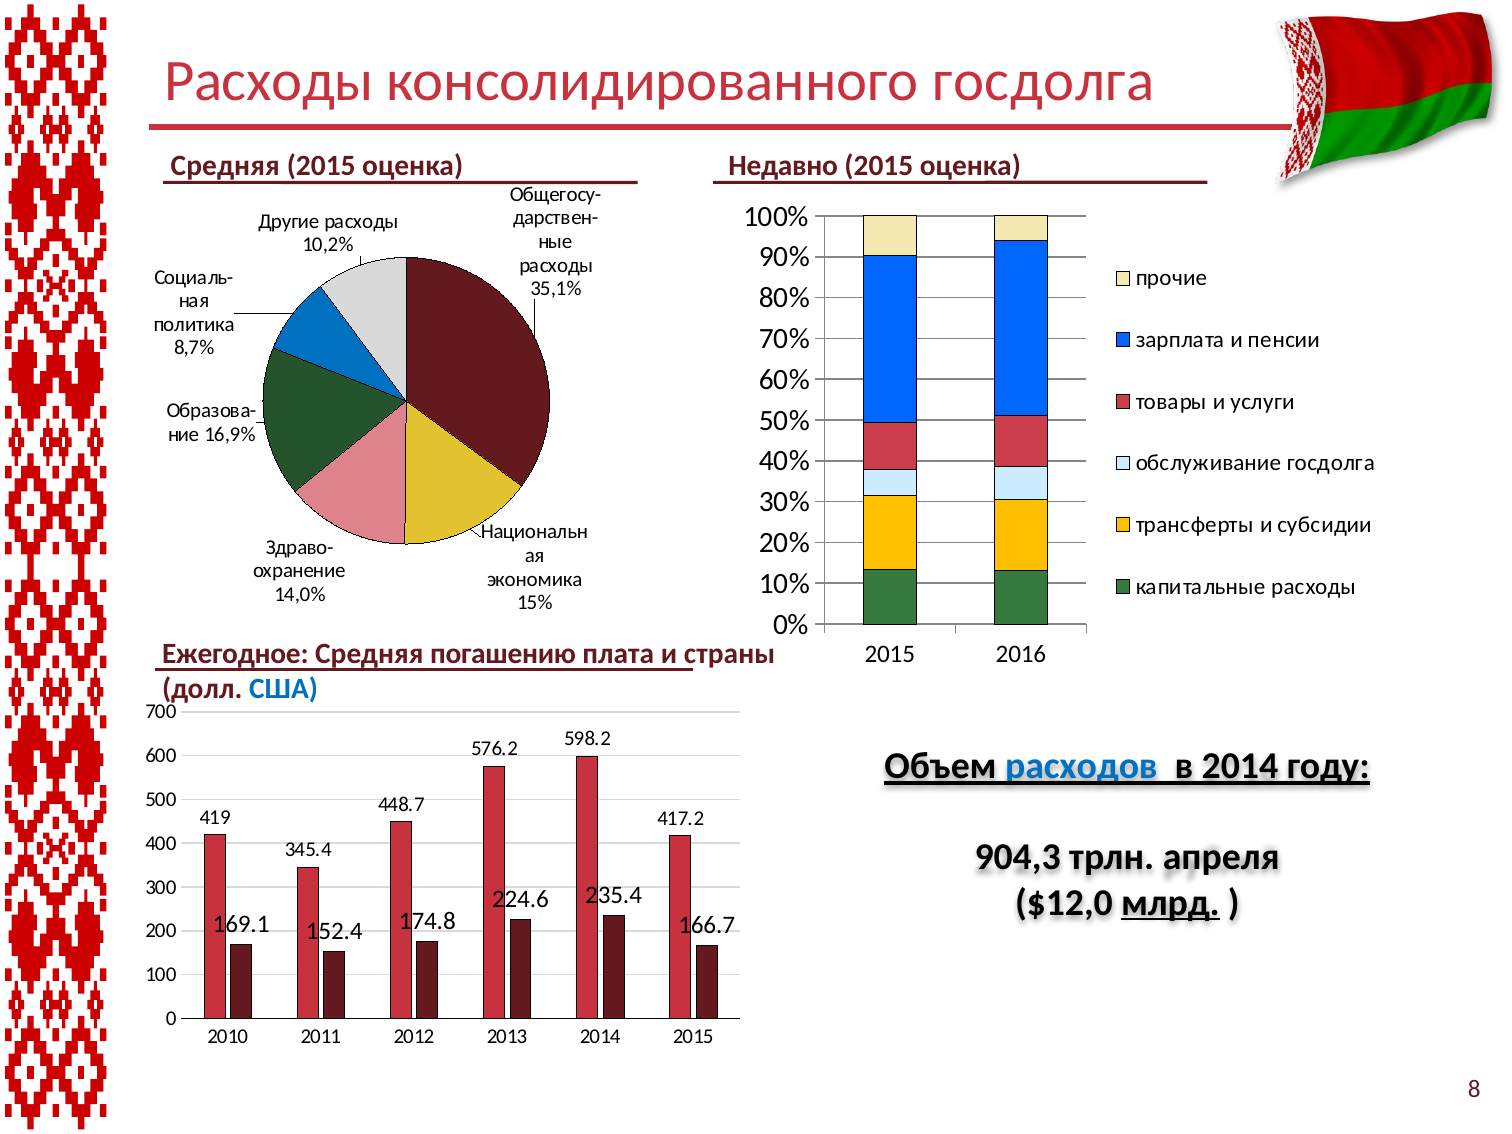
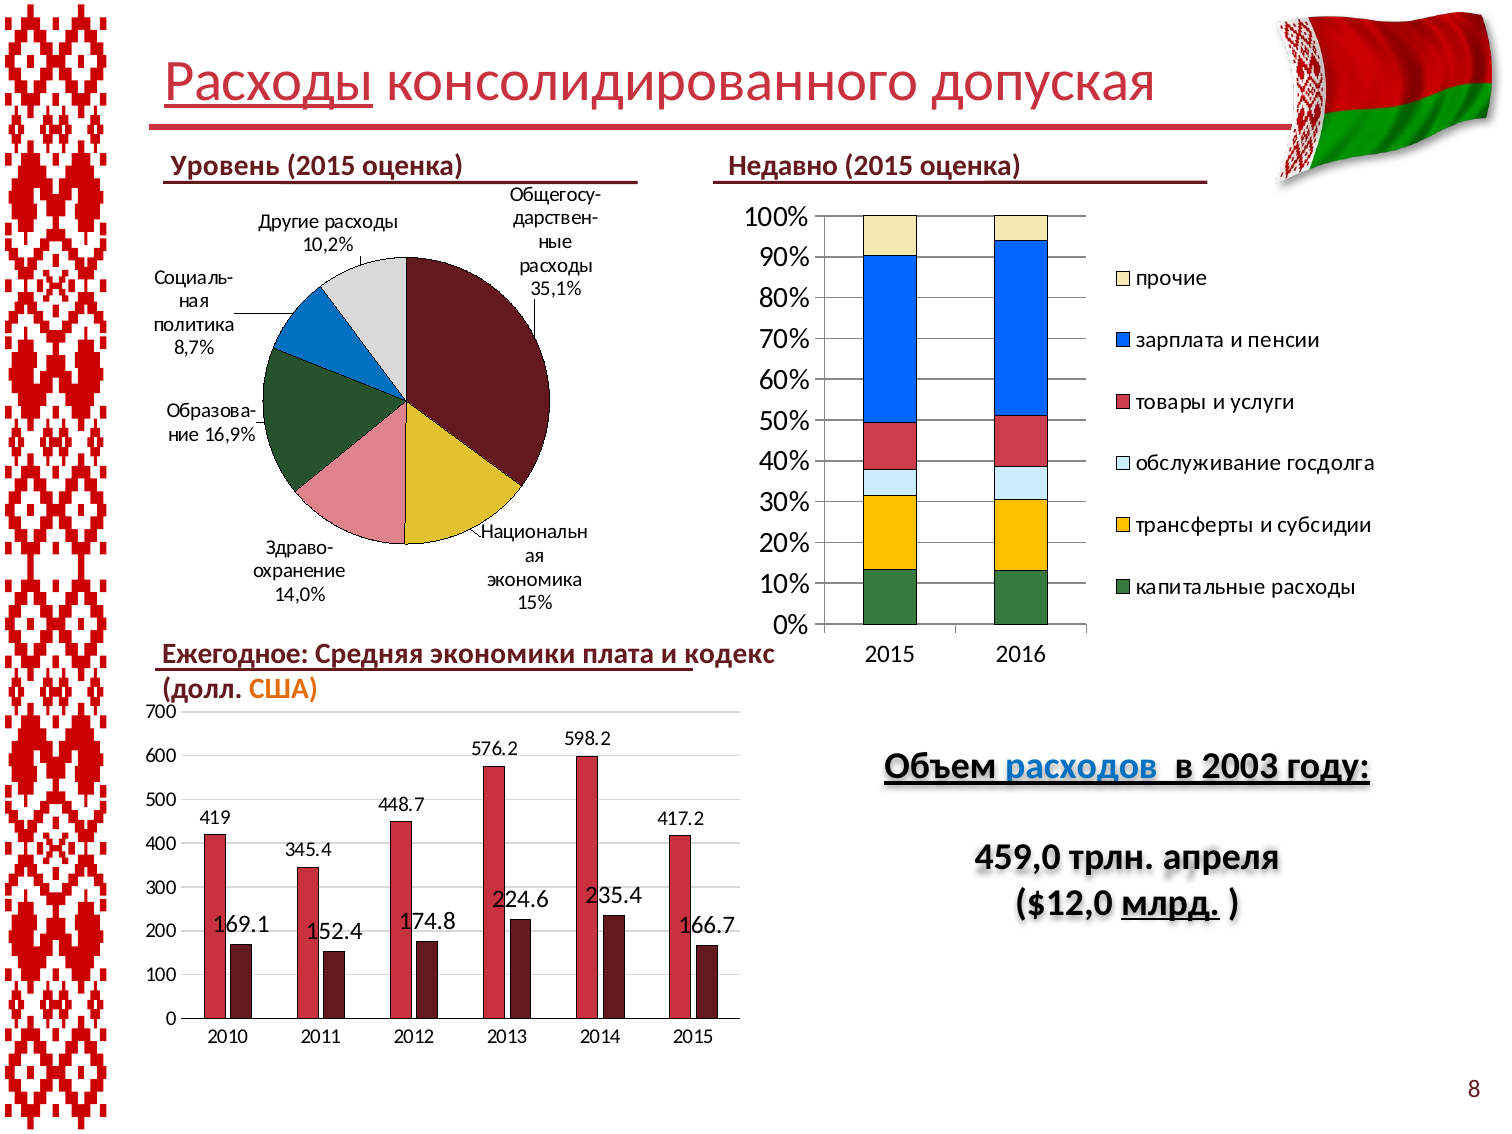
Расходы underline: none -> present (269, 81)
консолидированного госдолга: госдолга -> допуская (1044, 81)
Средняя: Средняя -> Уровень (225, 166)
погашению: погашению -> экономики (503, 654)
страны: страны -> кодекс (730, 654)
США colour: blue -> orange (284, 689)
в 2014: 2014 -> 2003 (1240, 767)
904,3: 904,3 -> 459,0 (1018, 857)
